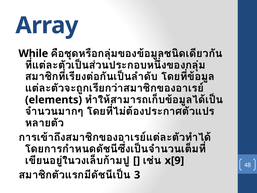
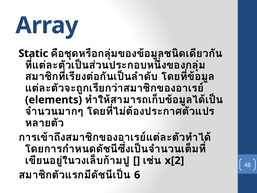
While: While -> Static (33, 53)
x[9: x[9 -> x[2 (174, 160)
3: 3 -> 6 (137, 175)
